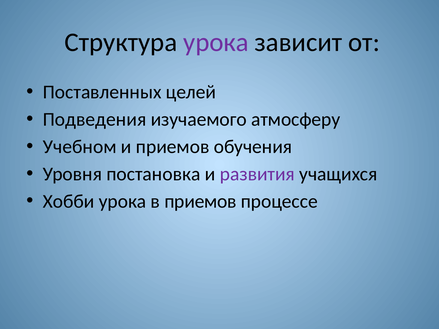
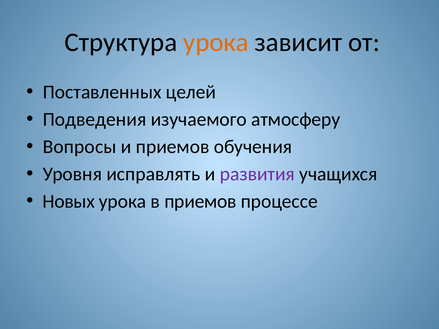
урока colour: purple -> orange (216, 42)
Учебном: Учебном -> Вопросы (80, 147)
постановка: постановка -> исправлять (153, 174)
Хобби: Хобби -> Новых (69, 201)
